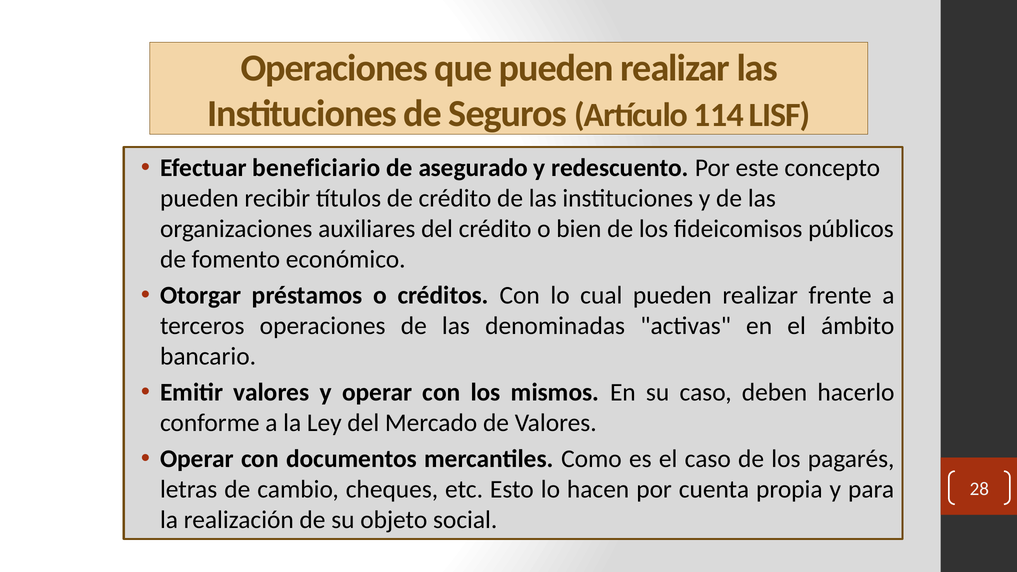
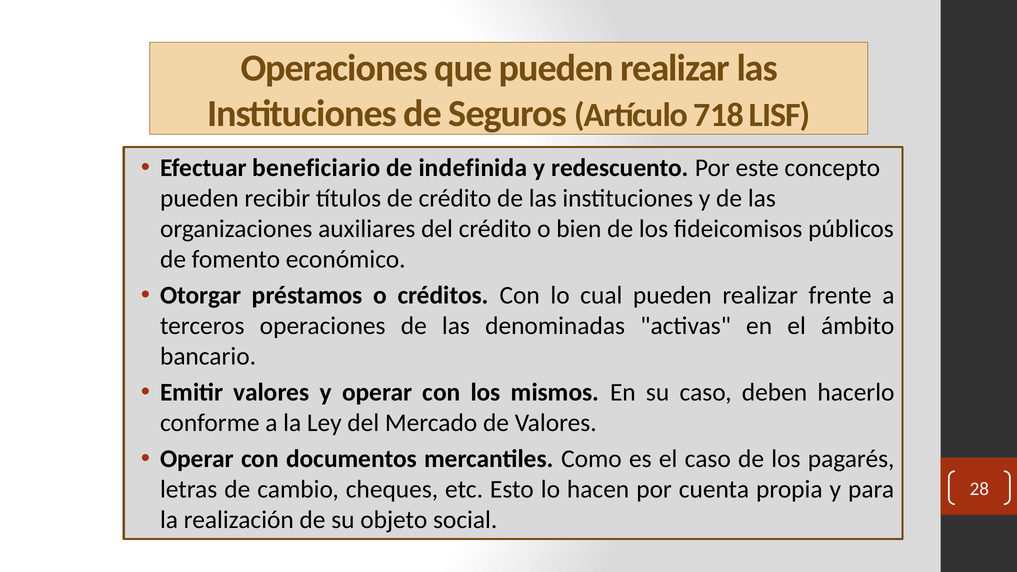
114: 114 -> 718 (719, 115)
asegurado: asegurado -> indefinida (473, 168)
